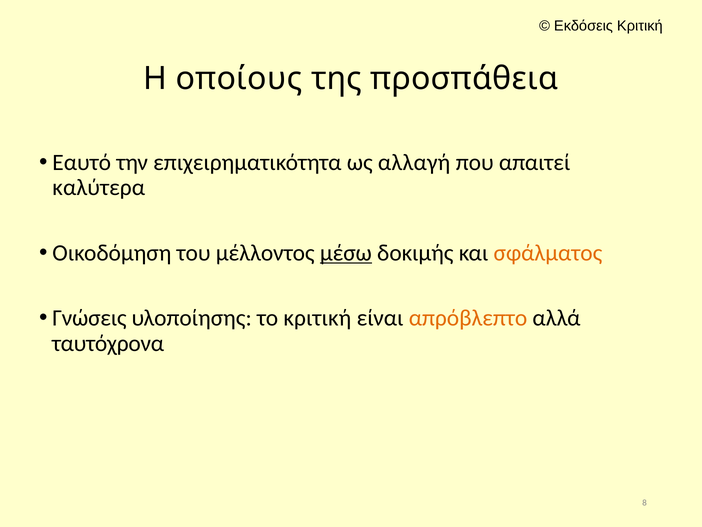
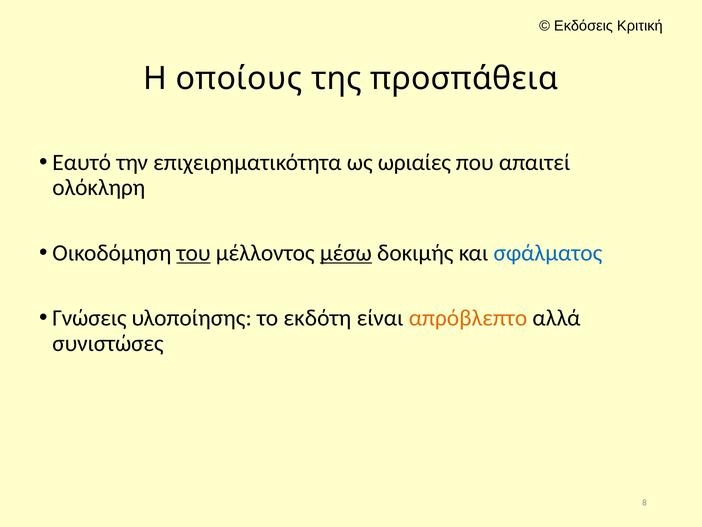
αλλαγή: αλλαγή -> ωριαίες (414, 162)
καλύτερα: καλύτερα -> ολόκληρη (99, 188)
του underline: none -> present (194, 253)
σφάλματος colour: orange -> blue (548, 253)
το κριτική: κριτική -> εκδότη (317, 318)
ταυτόχρονα: ταυτόχρονα -> συνιστώσες (108, 343)
